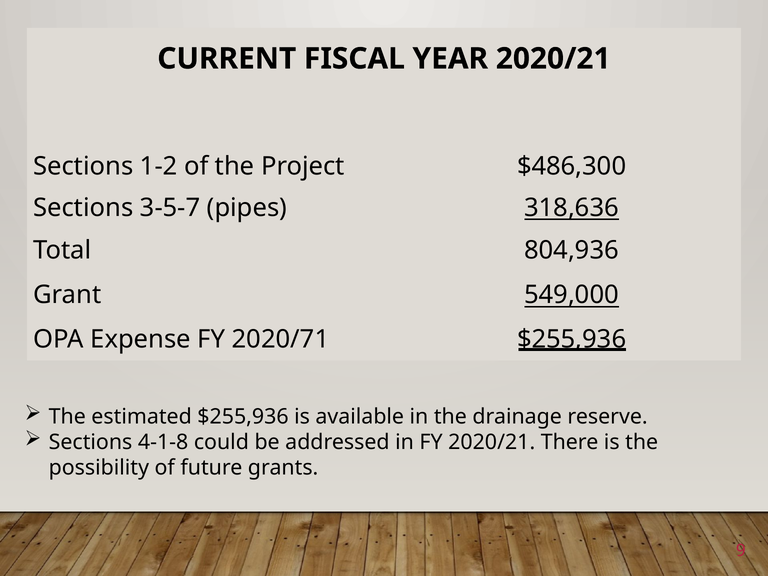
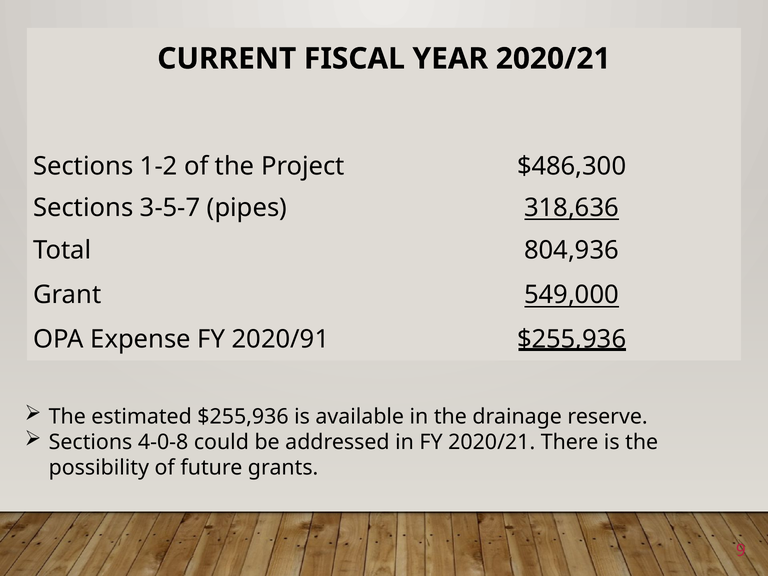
2020/71: 2020/71 -> 2020/91 (281, 339)
4-1-8: 4-1-8 -> 4-0-8 (163, 442)
